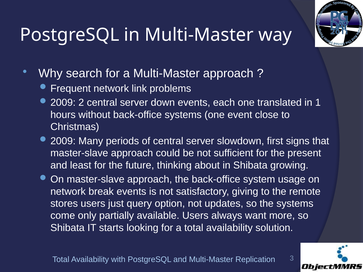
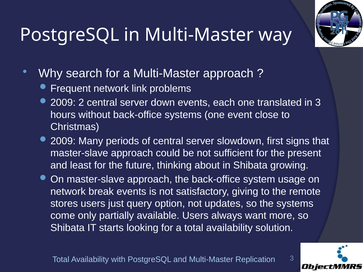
in 1: 1 -> 3 (318, 103)
